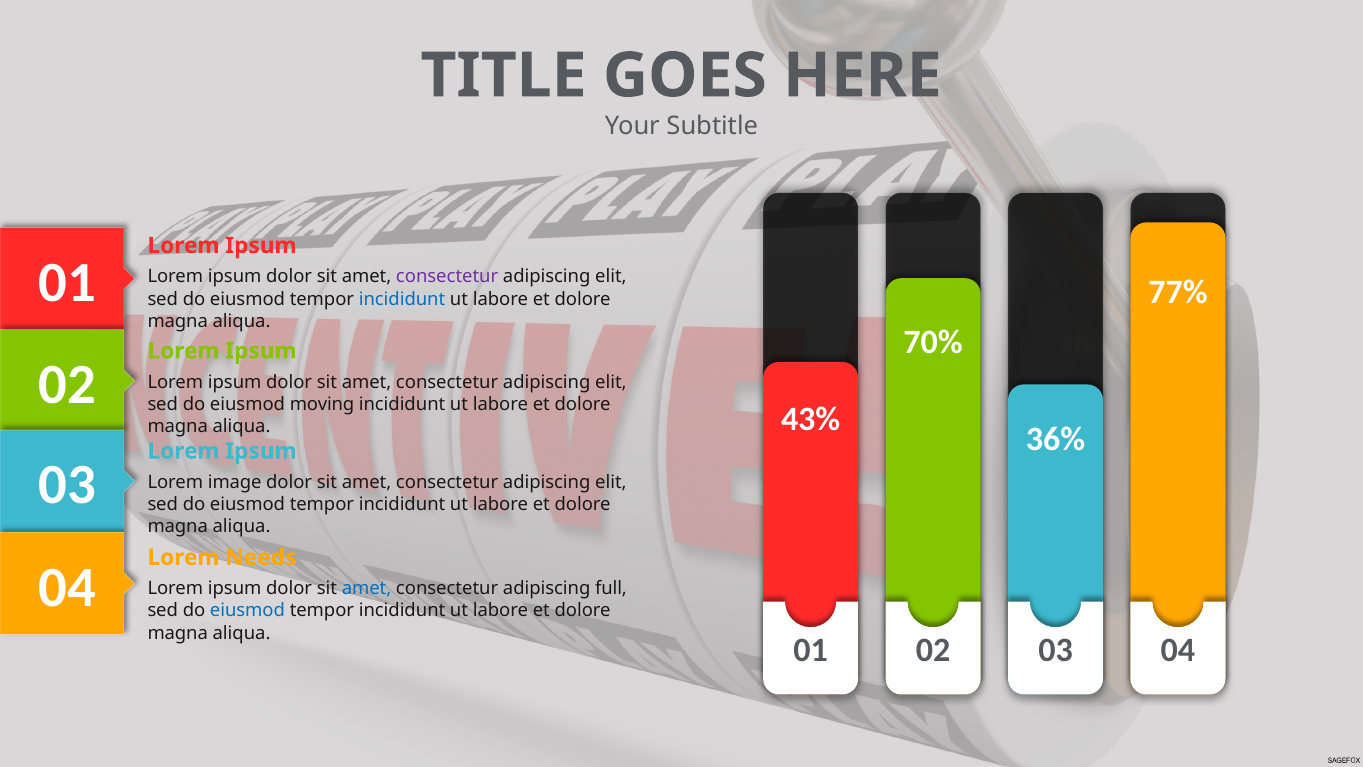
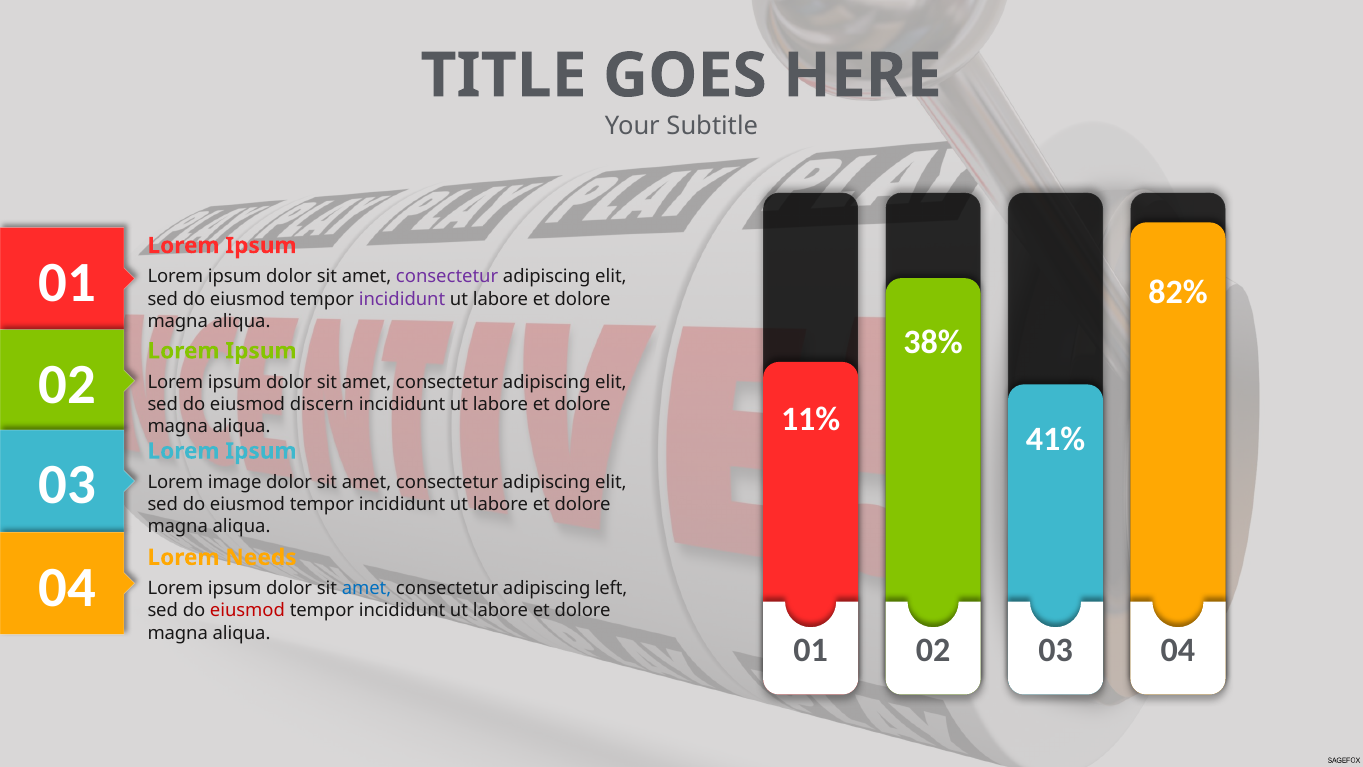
77%: 77% -> 82% (1178, 292)
incididunt colour: blue -> purple (402, 299)
70%: 70% -> 38% (933, 343)
moving: moving -> discern (322, 404)
43%: 43% -> 11% (811, 419)
36%: 36% -> 41% (1056, 439)
full: full -> left (611, 588)
eiusmod colour: blue -> red (247, 611)
